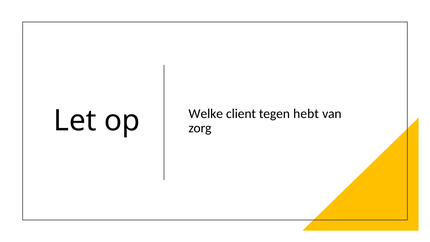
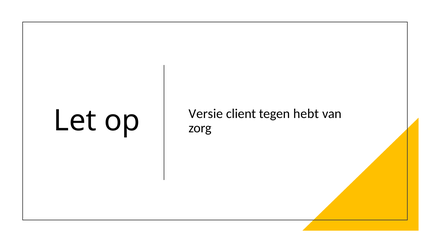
Welke: Welke -> Versie (206, 114)
